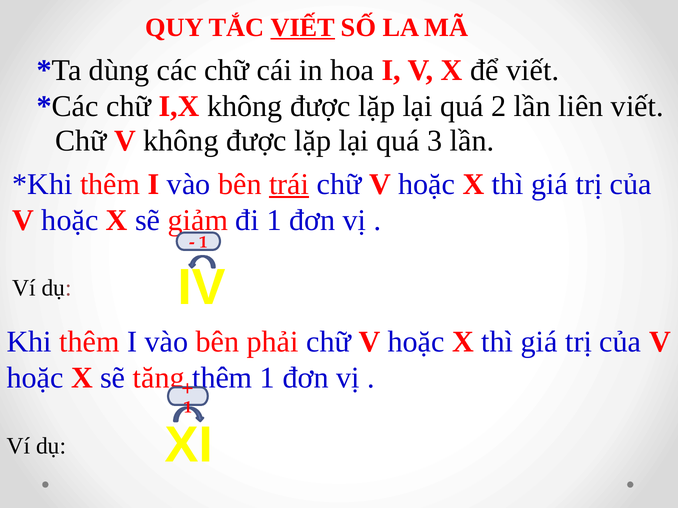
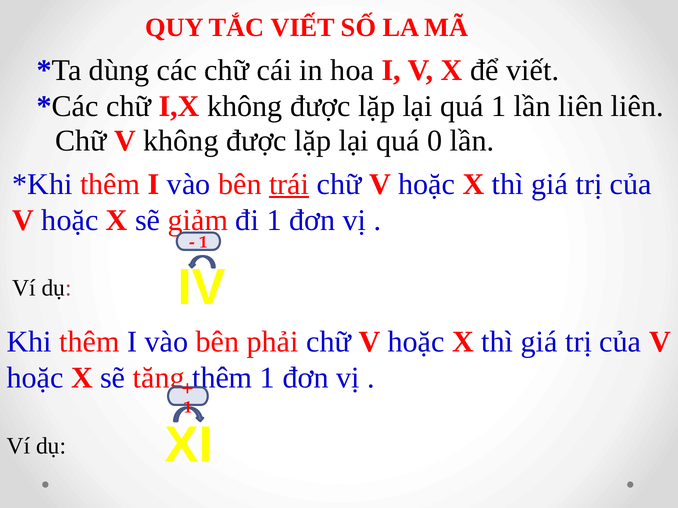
VIẾT underline: present -> none (303, 28)
quá 2: 2 -> 1 (499, 106)
liên viết: viết -> liên (637, 106)
3: 3 -> 0 (435, 141)
